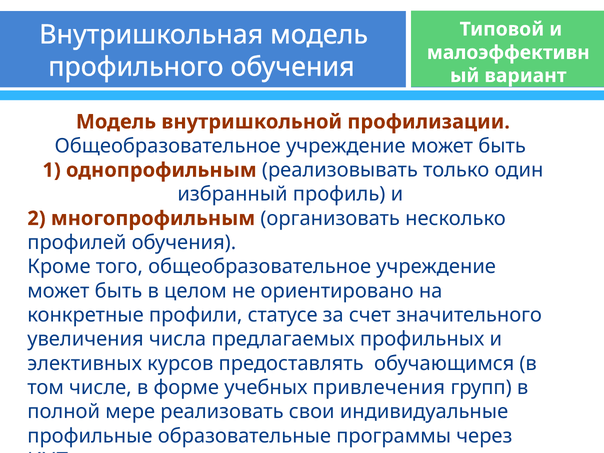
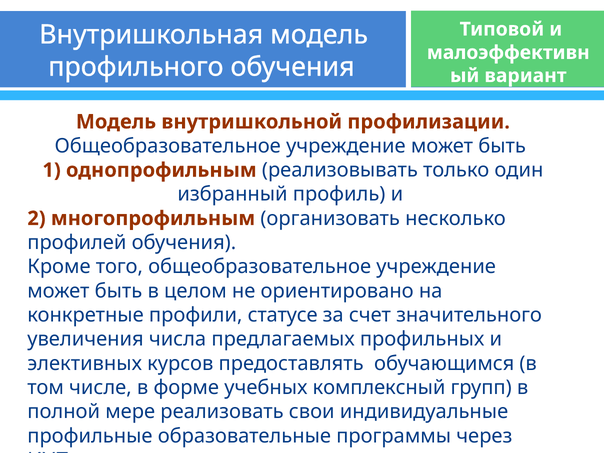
привлечения: привлечения -> комплексный (379, 388)
